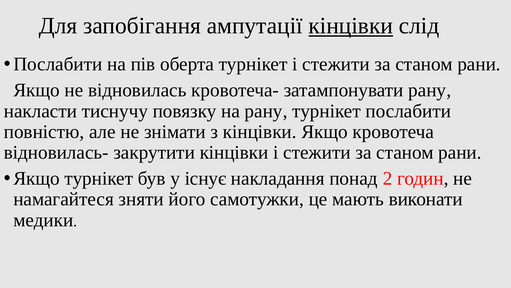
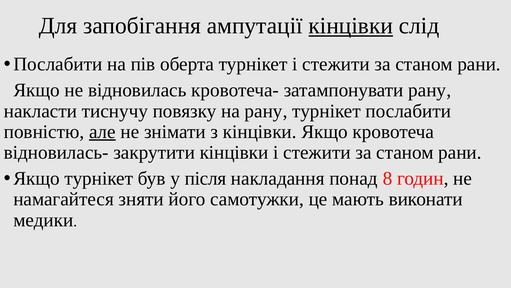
але underline: none -> present (102, 131)
існує: існує -> після (206, 178)
2: 2 -> 8 (388, 178)
